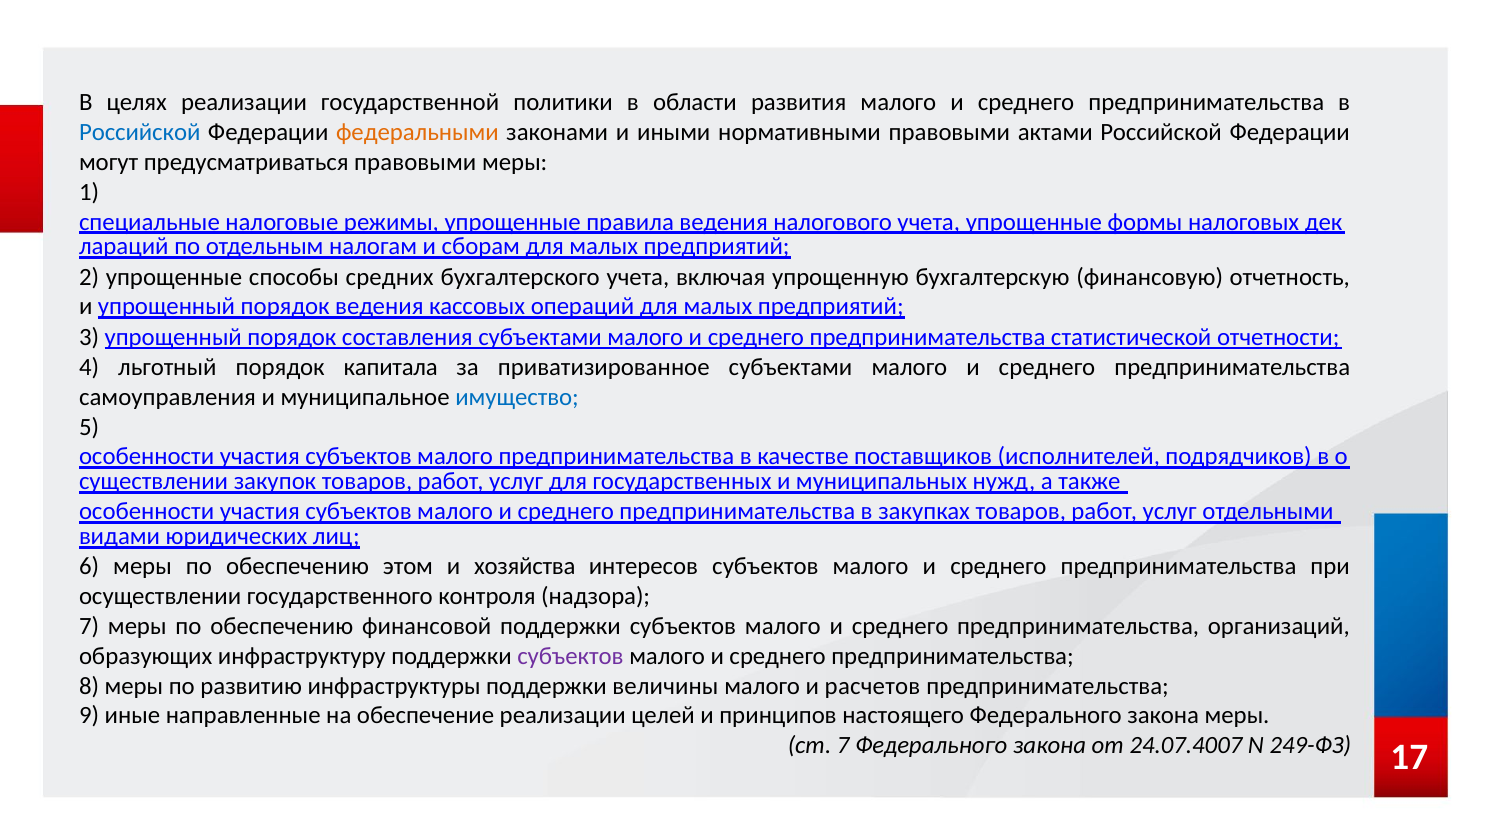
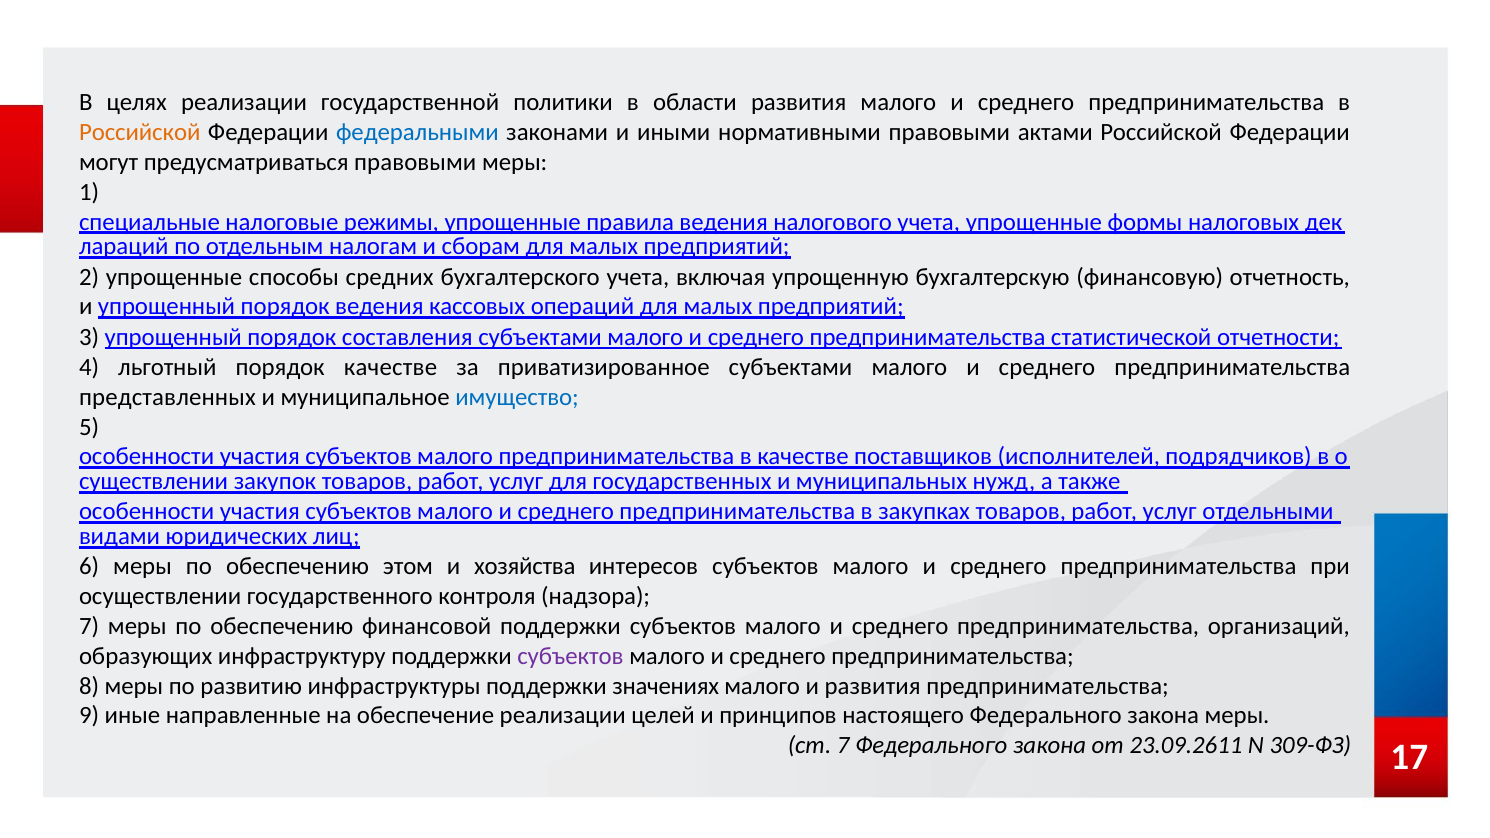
Российской colour: blue -> orange (140, 132)
федеральными colour: orange -> blue (417, 132)
порядок капитала: капитала -> качестве (390, 367)
самоуправления: самоуправления -> представленных (167, 397)
величины: величины -> значениях (666, 686)
и расчетов: расчетов -> развития (873, 686)
24.07.4007: 24.07.4007 -> 23.09.2611 (1186, 746)
249-ФЗ: 249-ФЗ -> 309-ФЗ (1310, 746)
